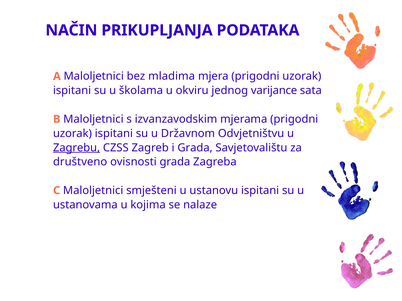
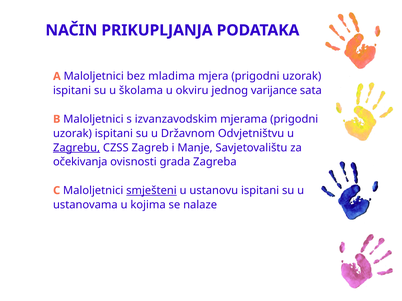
i Grada: Grada -> Manje (195, 148)
društveno: društveno -> očekivanja (80, 162)
smješteni underline: none -> present (151, 191)
